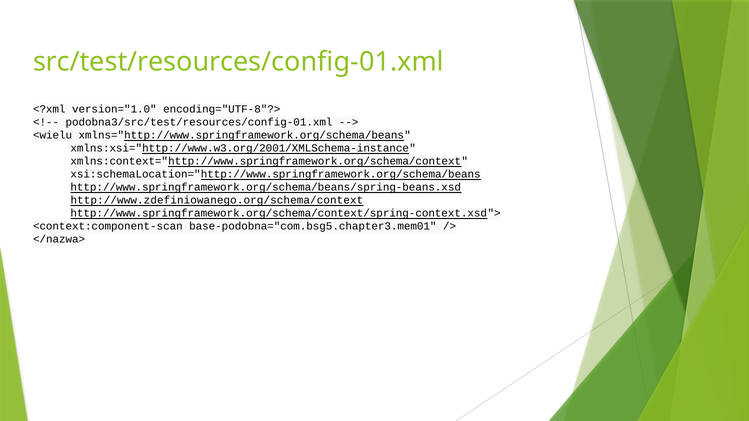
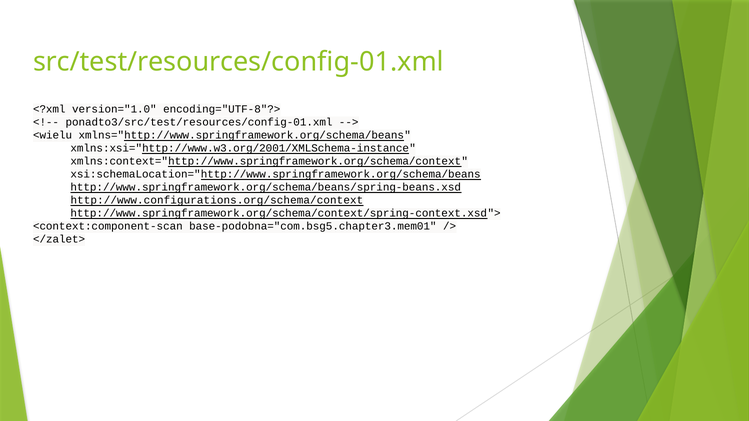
podobna3/src/test/resources/config-01.xml: podobna3/src/test/resources/config-01.xml -> ponadto3/src/test/resources/config-01.xml (199, 122)
http://www.zdefiniowanego.org/schema/context: http://www.zdefiniowanego.org/schema/context -> http://www.configurations.org/schema/context (217, 200)
</nazwa>: </nazwa> -> </zalet> (59, 239)
